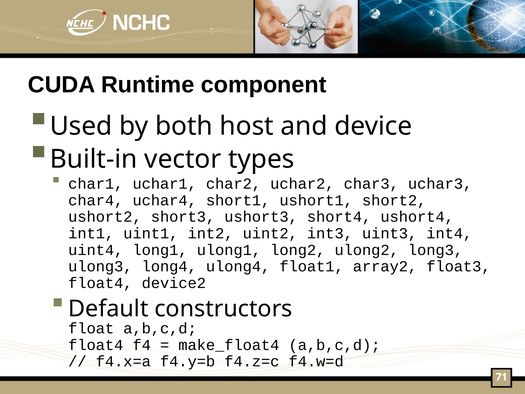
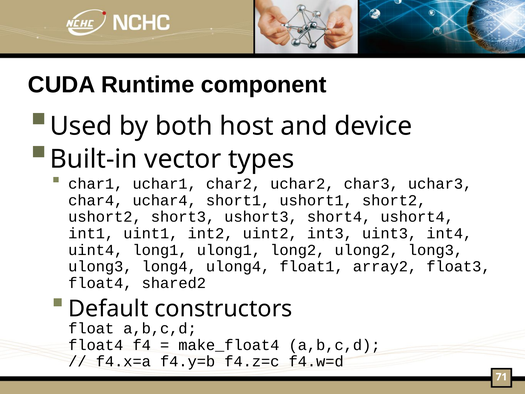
device2: device2 -> shared2 (174, 283)
